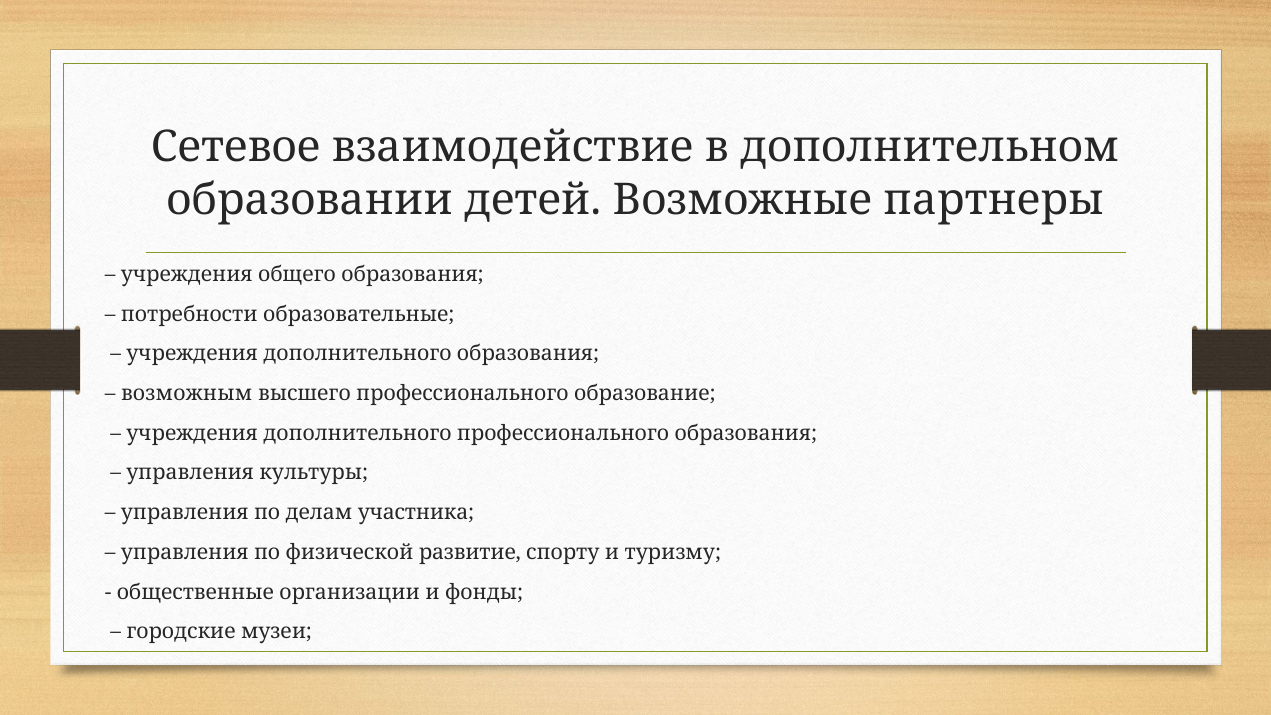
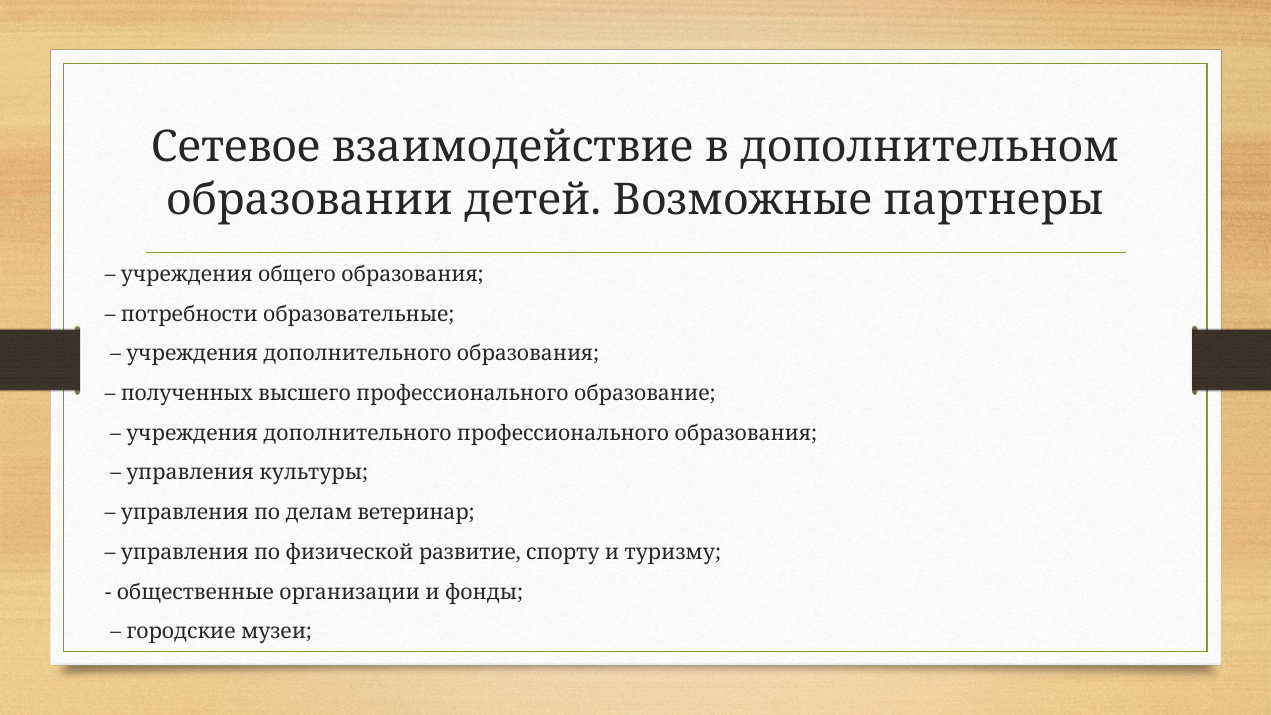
возможным: возможным -> полученных (187, 393)
участника: участника -> ветеринар (416, 513)
